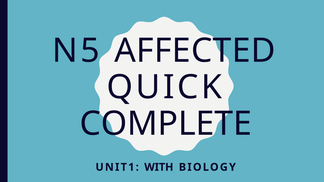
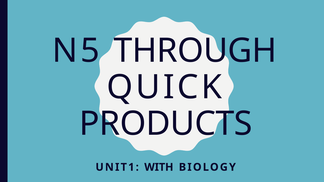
AFFECTED: AFFECTED -> THROUGH (195, 51)
COMPLETE: COMPLETE -> PRODUCTS (166, 124)
